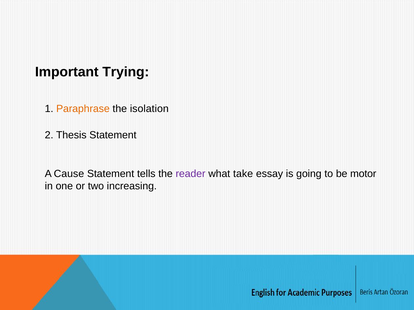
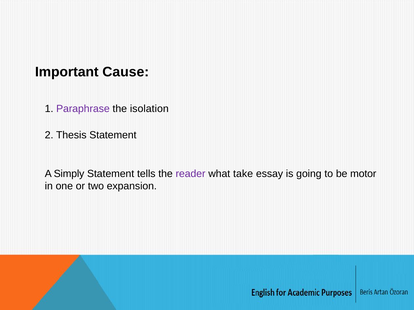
Trying: Trying -> Cause (126, 72)
Paraphrase colour: orange -> purple (83, 109)
Cause: Cause -> Simply (69, 174)
increasing: increasing -> expansion (132, 186)
